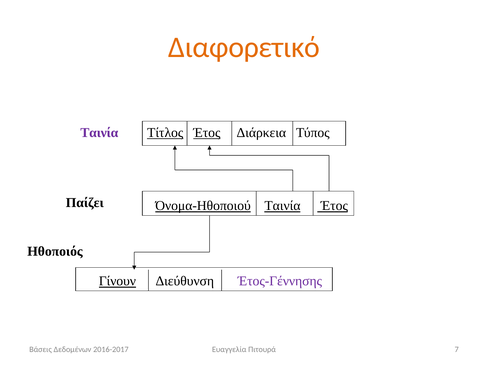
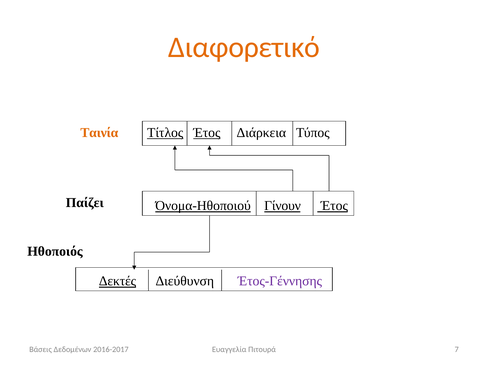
Ταινία colour: purple -> orange (99, 133)
Όνομα-Ηθοποιού Ταινία: Ταινία -> Γίνουν (283, 206)
Γίνουν: Γίνουν -> Δεκτές (117, 281)
